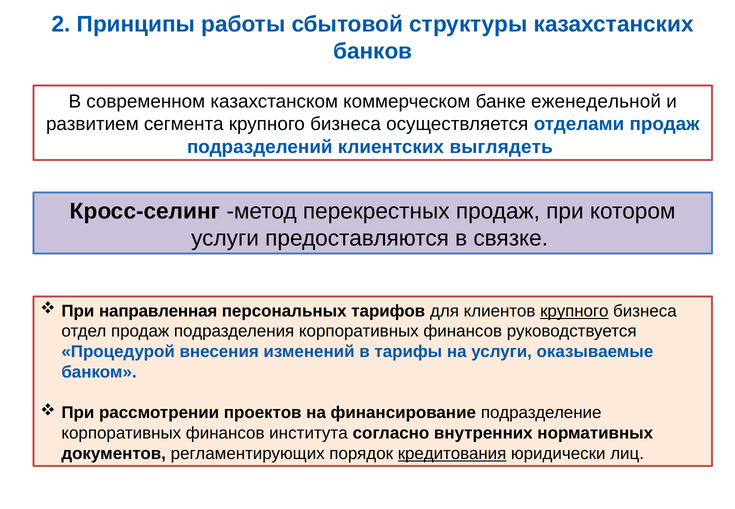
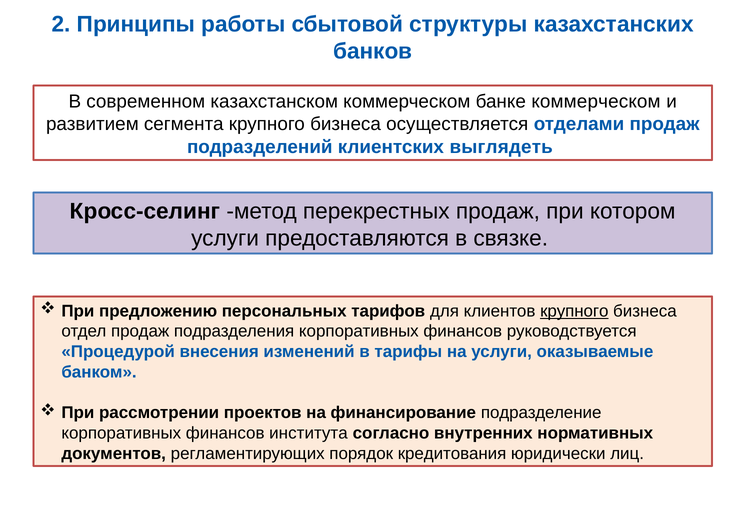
банке еженедельной: еженедельной -> коммерческом (596, 102)
направленная: направленная -> предложению (158, 311)
кредитования underline: present -> none (452, 453)
